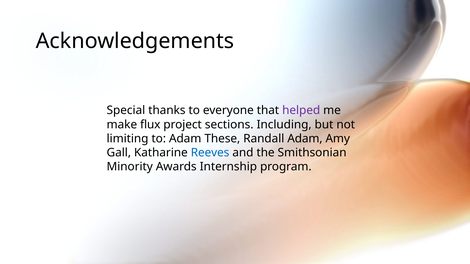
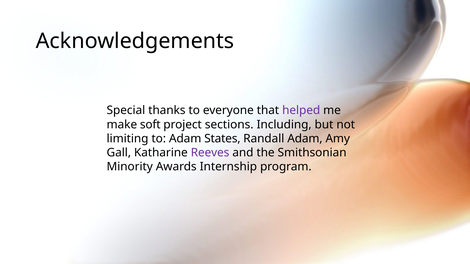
flux: flux -> soft (150, 125)
These: These -> States (222, 139)
Reeves colour: blue -> purple (210, 153)
